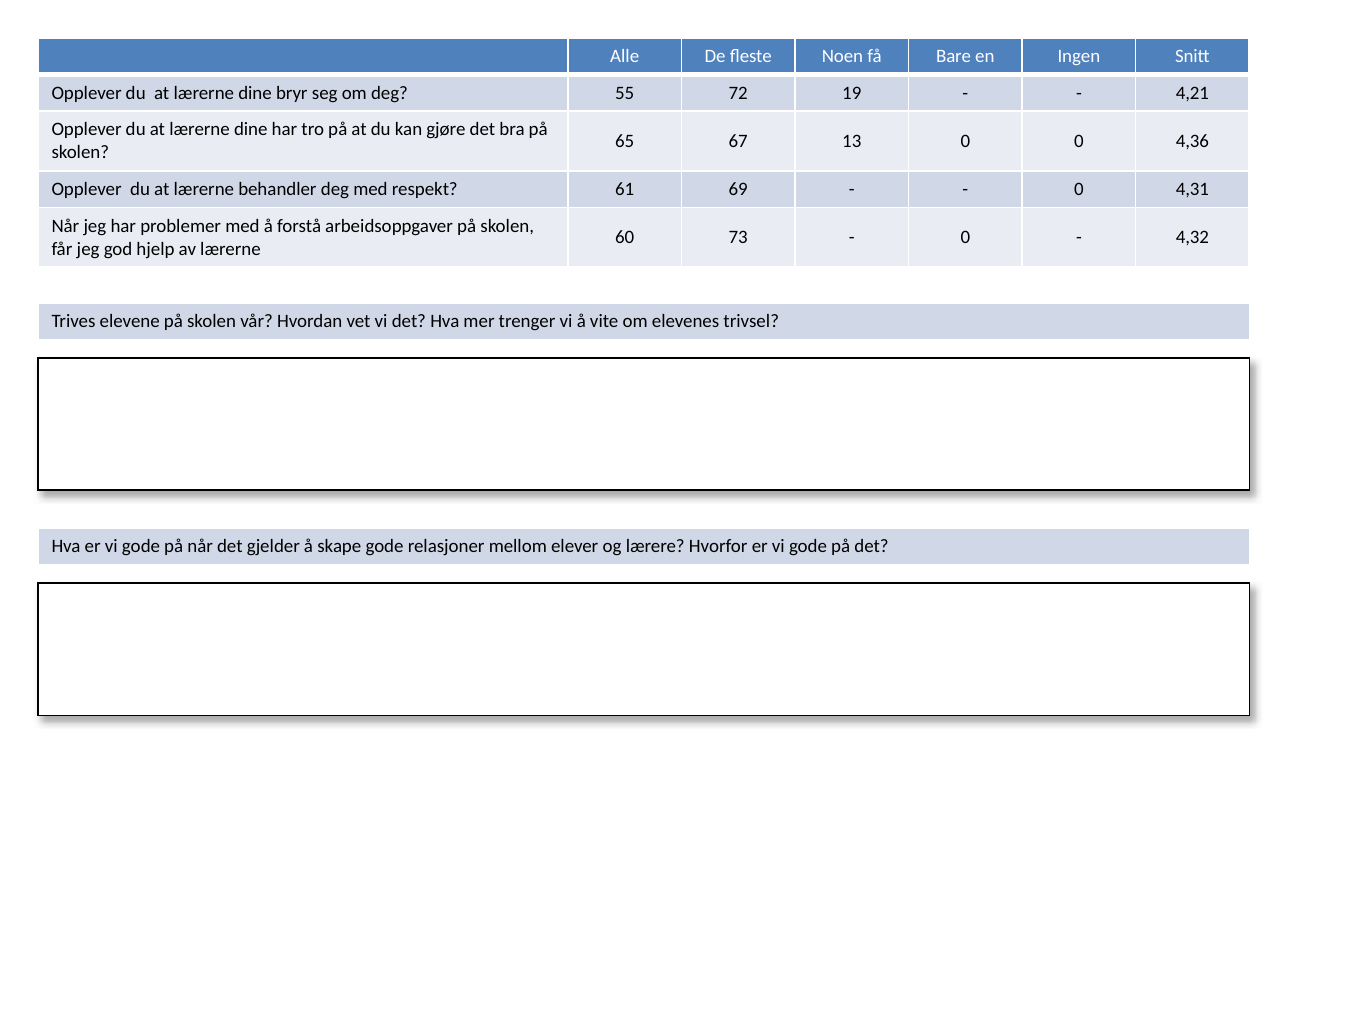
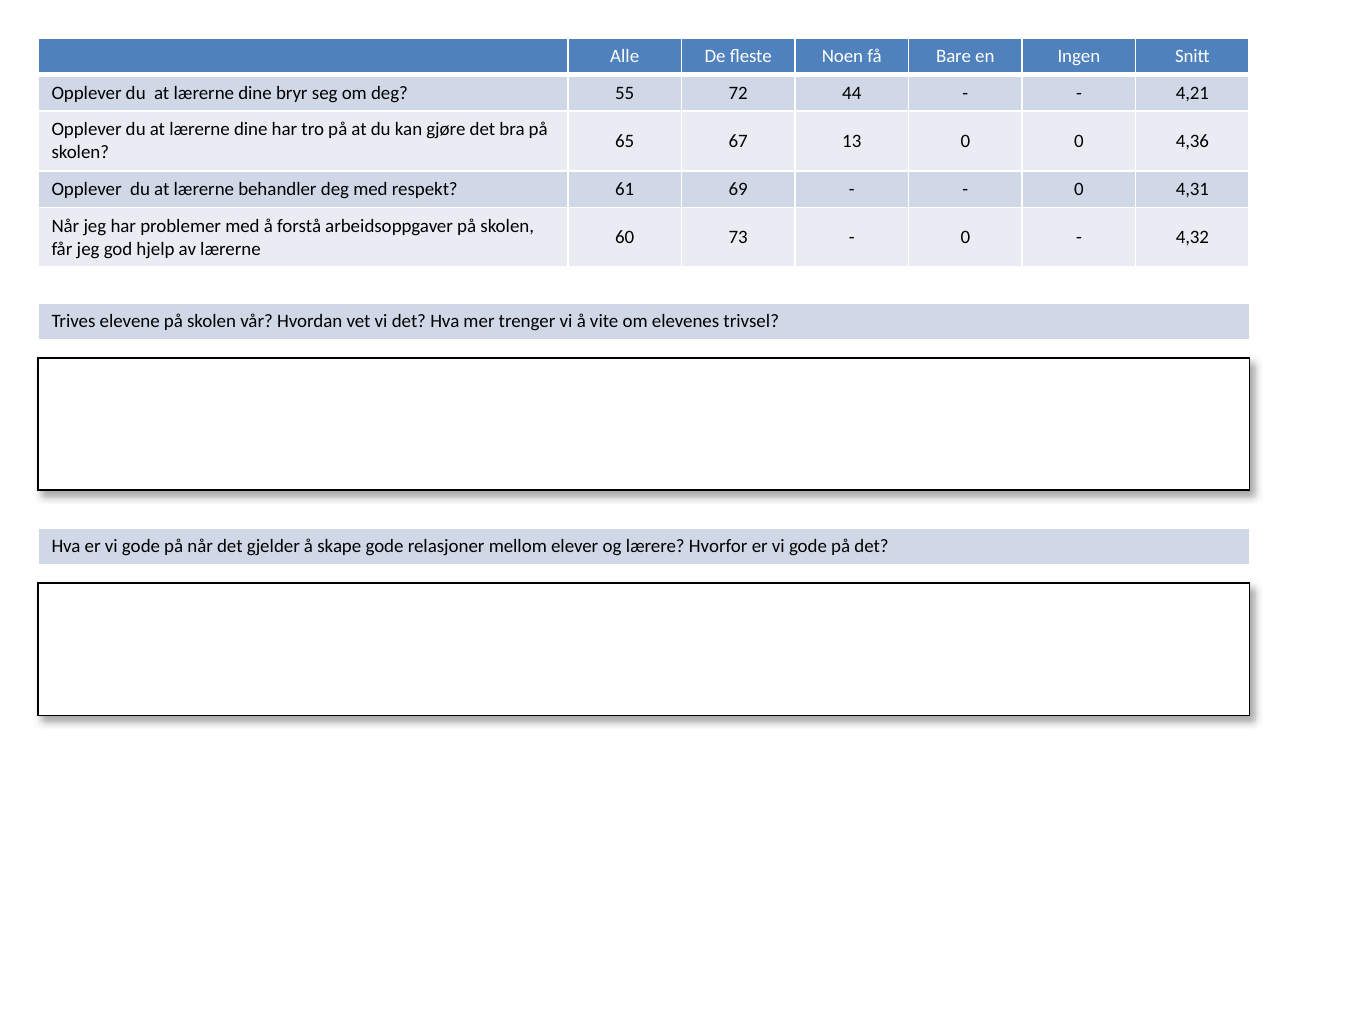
19: 19 -> 44 (852, 93)
